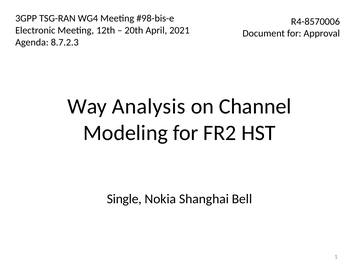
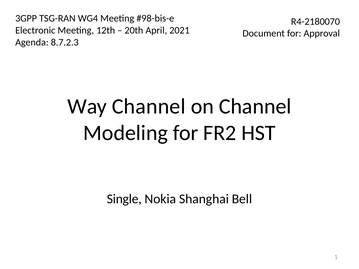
R4-8570006: R4-8570006 -> R4-2180070 (315, 21)
Way Analysis: Analysis -> Channel (149, 107)
